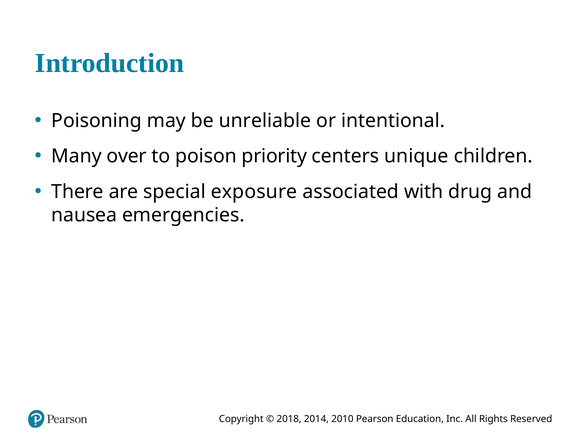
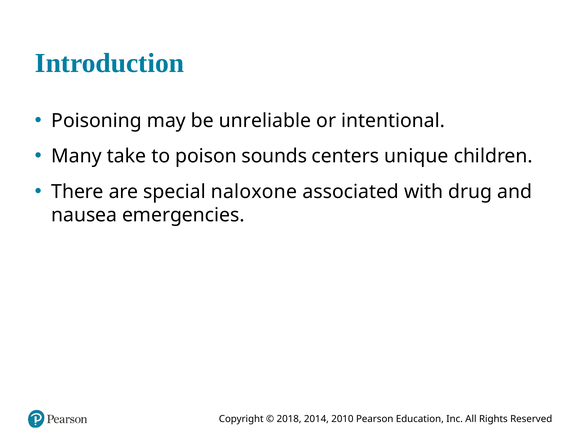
over: over -> take (126, 156)
priority: priority -> sounds (274, 156)
exposure: exposure -> naloxone (254, 192)
